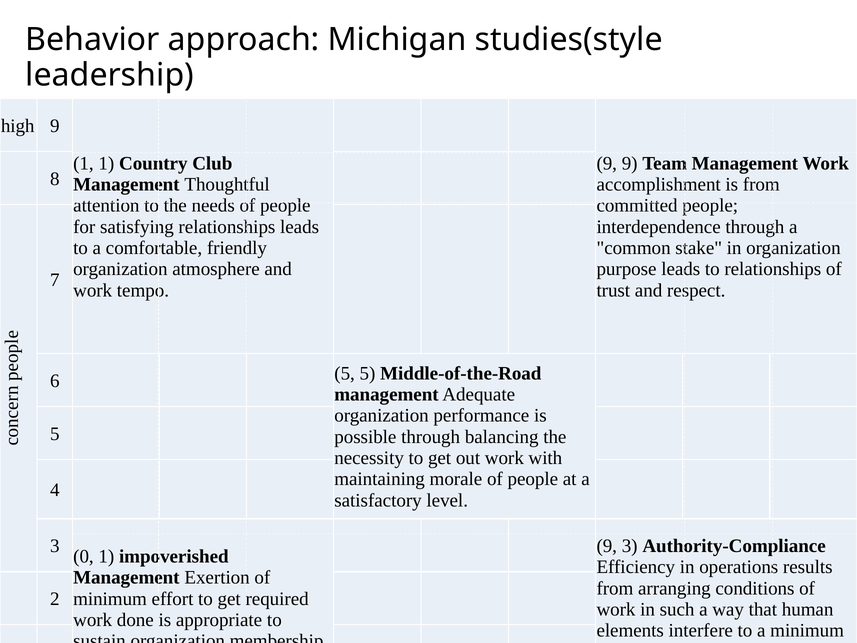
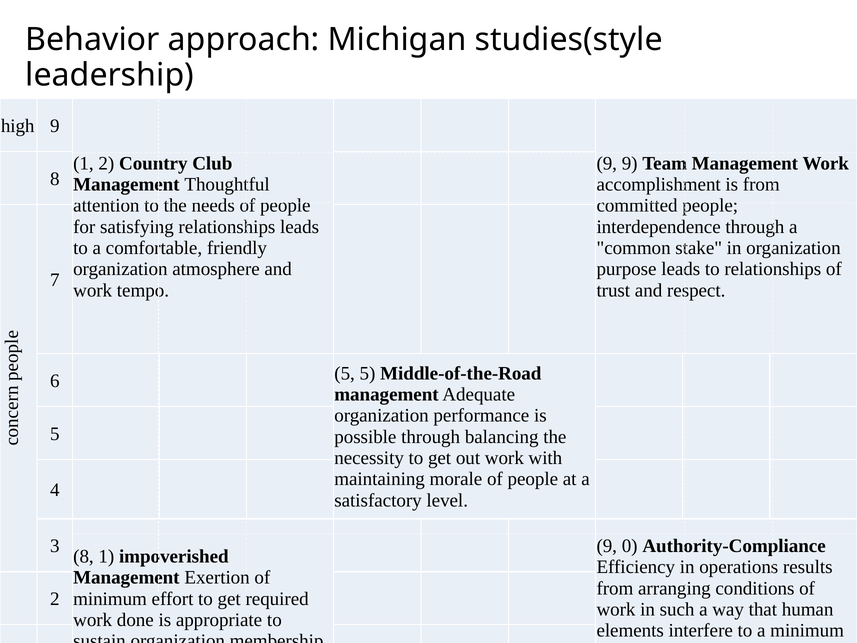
1: 1 -> 2 (106, 163)
9 3: 3 -> 0 (630, 546)
0: 0 -> 8 (83, 556)
